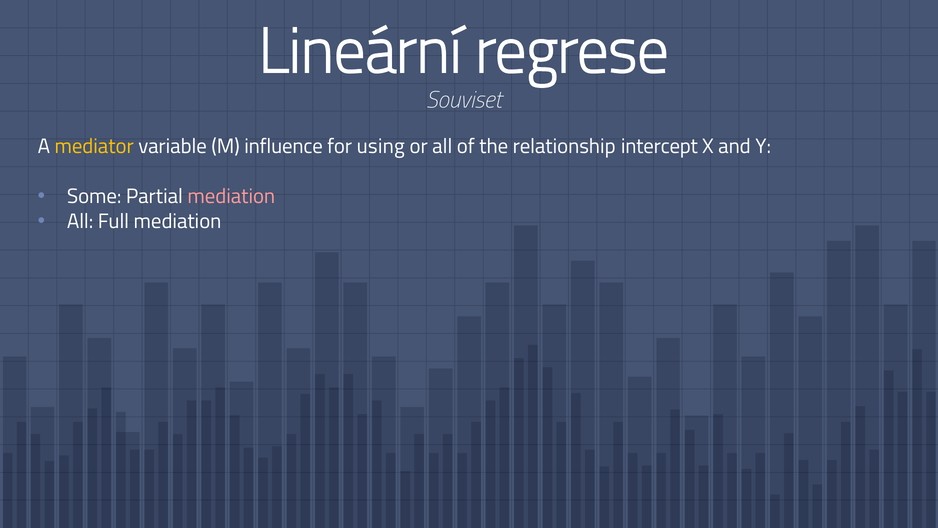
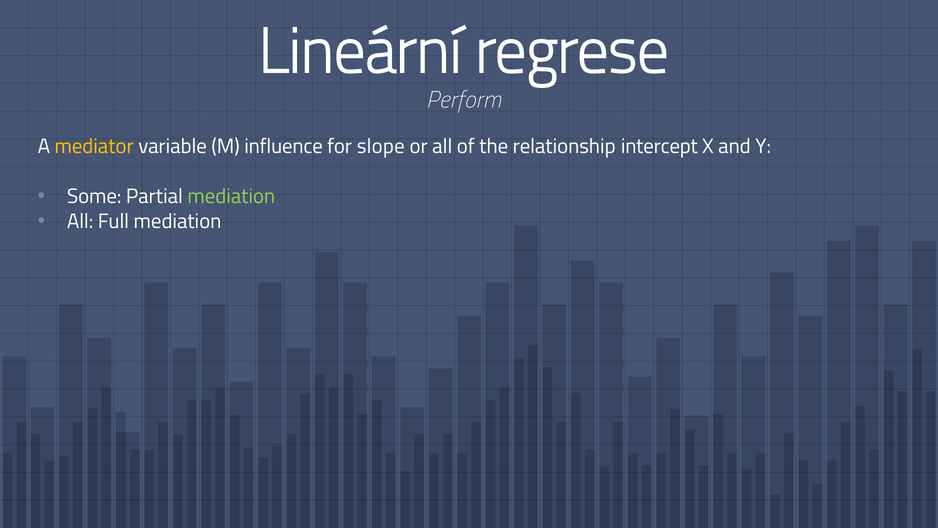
Souviset: Souviset -> Perform (464, 100)
using: using -> slope (381, 146)
mediation colour: pink -> light green (231, 196)
